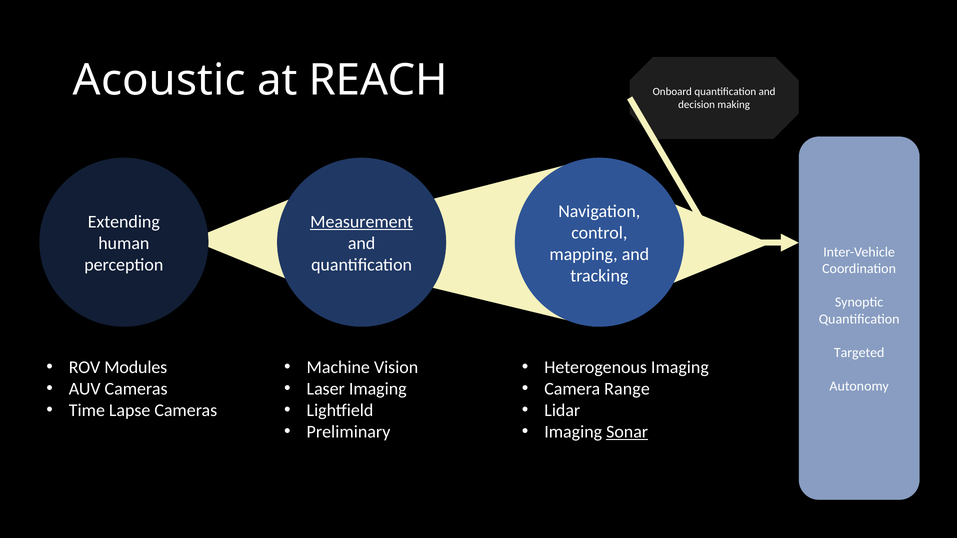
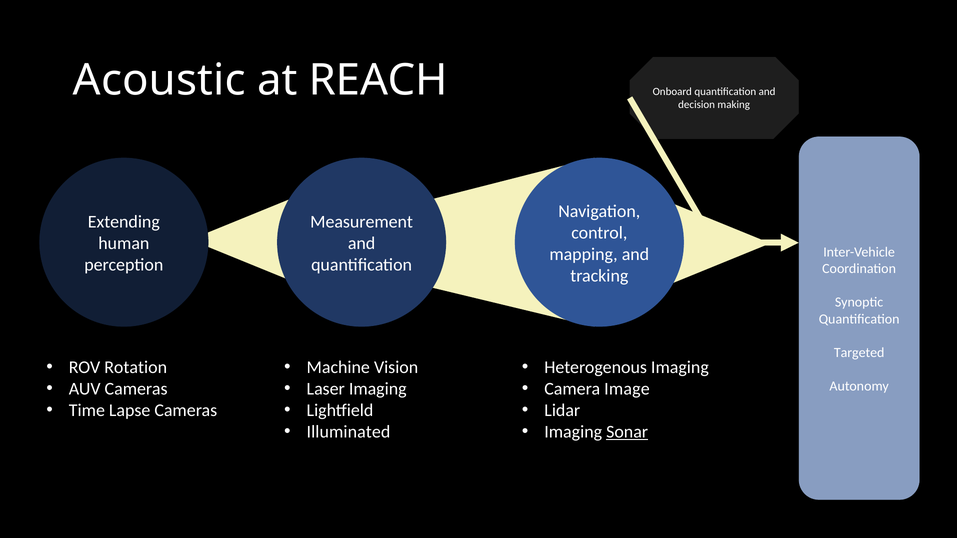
Measurement underline: present -> none (362, 222)
Modules: Modules -> Rotation (136, 368)
Range: Range -> Image (627, 389)
Preliminary: Preliminary -> Illuminated (348, 432)
